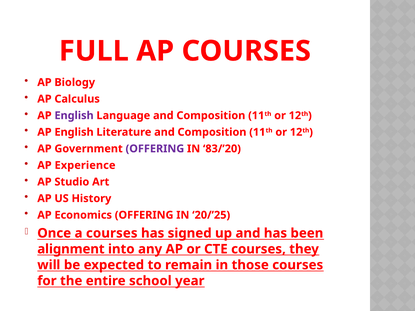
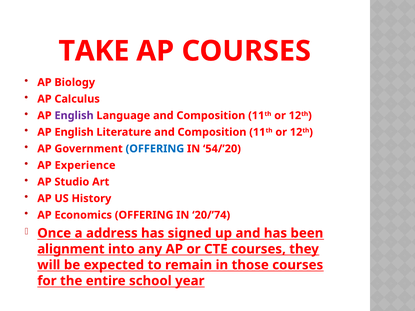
FULL: FULL -> TAKE (94, 51)
OFFERING colour: purple -> blue (155, 149)
83/’20: 83/’20 -> 54/’20 (222, 149)
20/’25: 20/’25 -> 20/’74 (211, 215)
a courses: courses -> address (112, 233)
